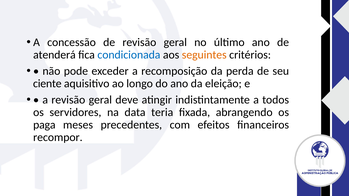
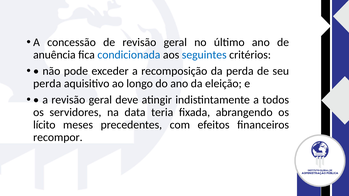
atenderá: atenderá -> anuência (54, 55)
seguintes colour: orange -> blue (204, 55)
ciente: ciente -> perda (47, 84)
paga: paga -> lícito (44, 125)
